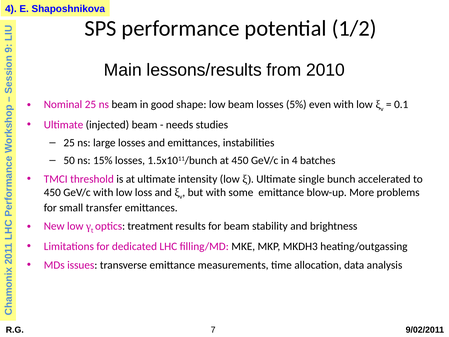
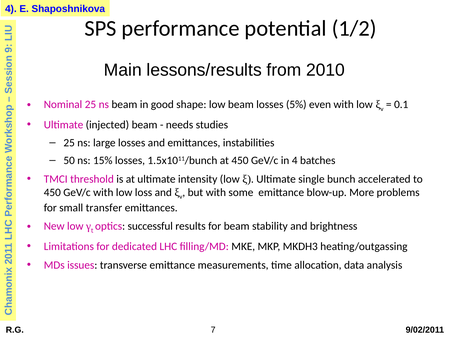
treatment: treatment -> successful (150, 226)
